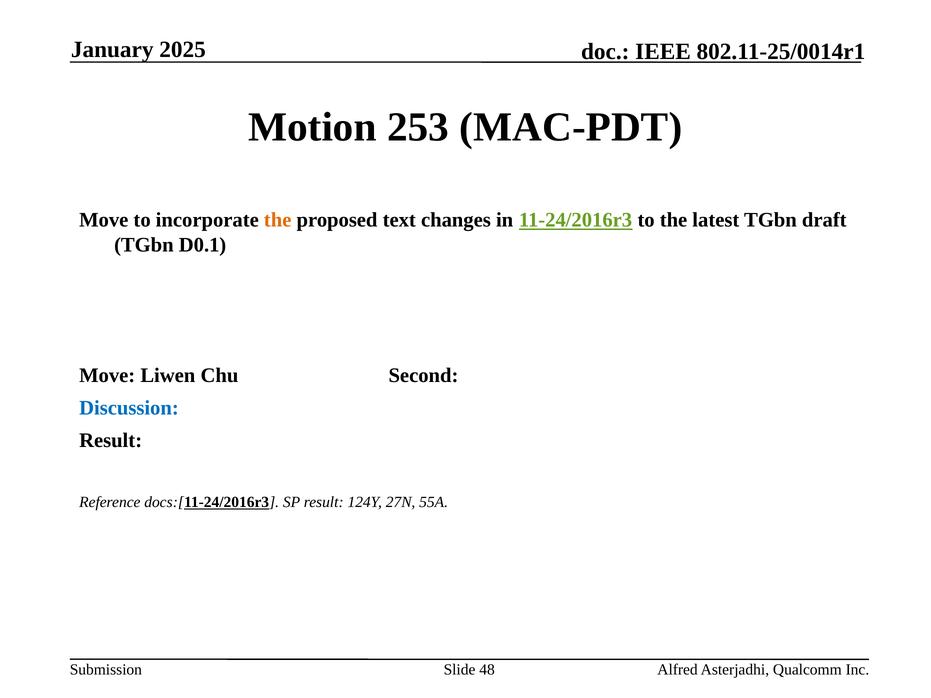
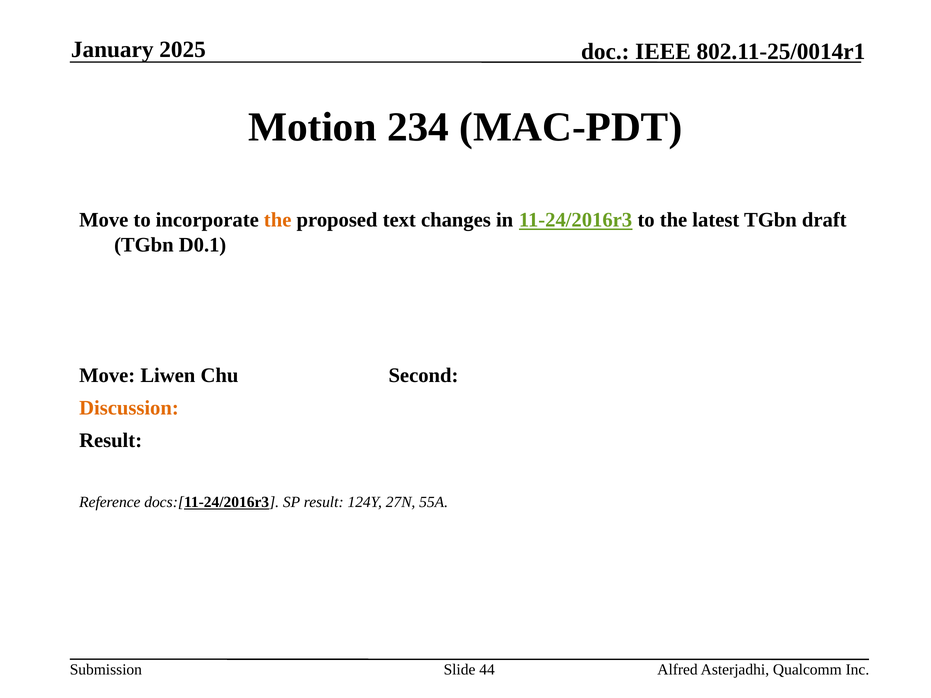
253: 253 -> 234 (418, 127)
Discussion colour: blue -> orange (129, 408)
48: 48 -> 44 (487, 670)
